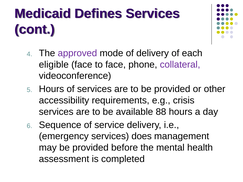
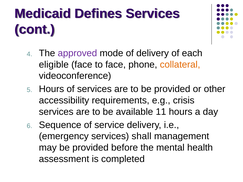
collateral colour: purple -> orange (180, 65)
88: 88 -> 11 (161, 112)
does: does -> shall (142, 136)
